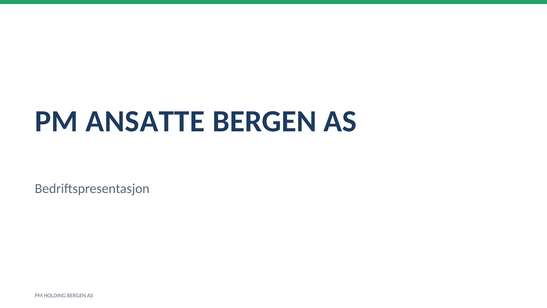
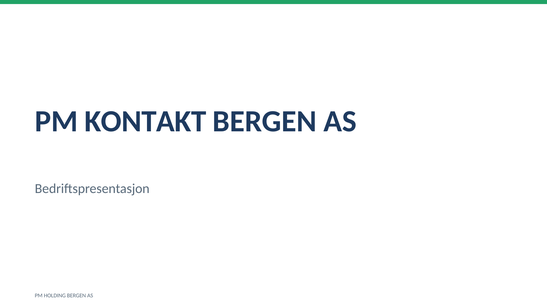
ANSATTE: ANSATTE -> KONTAKT (145, 121)
